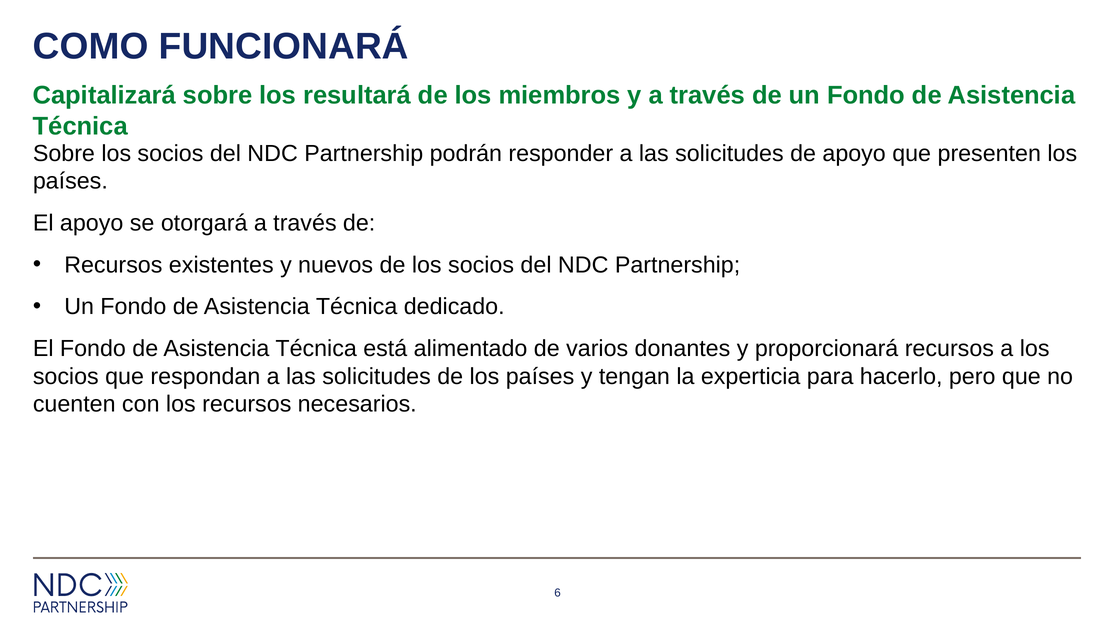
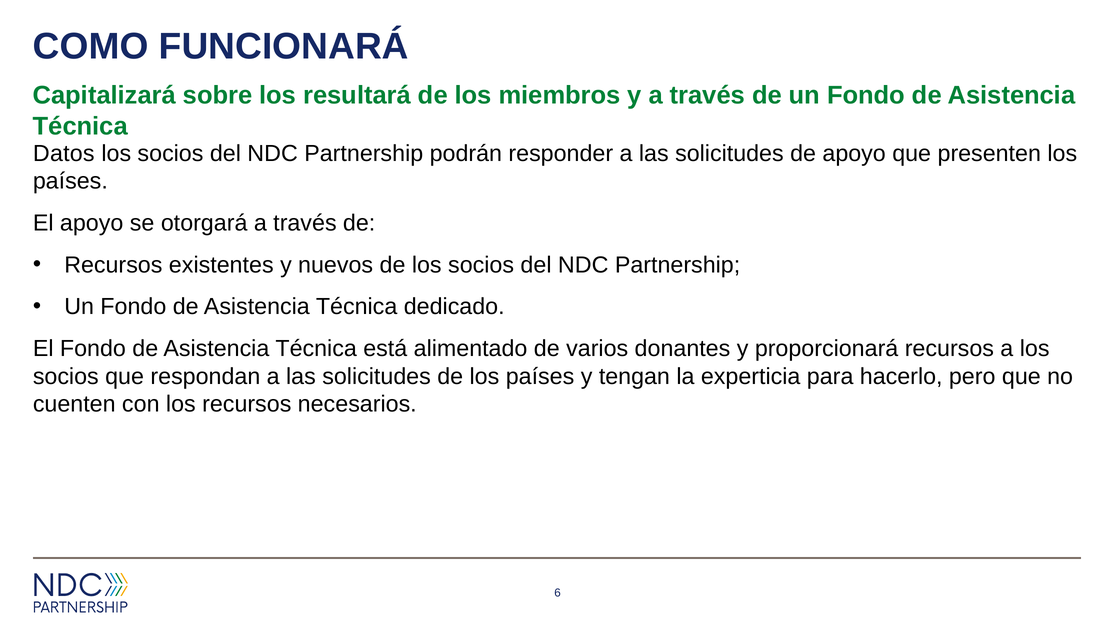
Sobre: Sobre -> Datos (64, 153)
